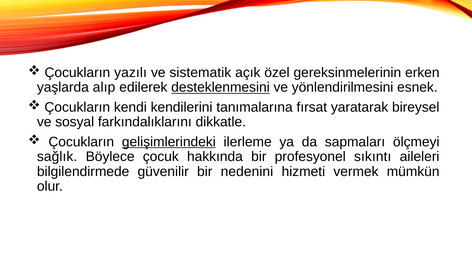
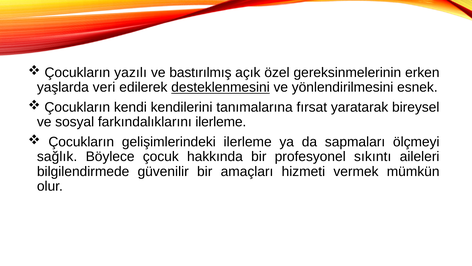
sistematik: sistematik -> bastırılmış (200, 72)
alıp: alıp -> veri (104, 87)
farkındalıklarını dikkatle: dikkatle -> ilerleme (221, 122)
gelişimlerindeki underline: present -> none (169, 142)
nedenini: nedenini -> amaçları (247, 171)
